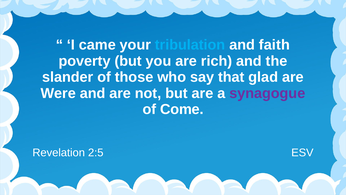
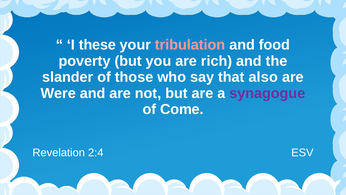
came: came -> these (97, 45)
tribulation colour: light blue -> pink (190, 45)
faith: faith -> food (274, 45)
glad: glad -> also (263, 77)
2:5: 2:5 -> 2:4 (96, 152)
